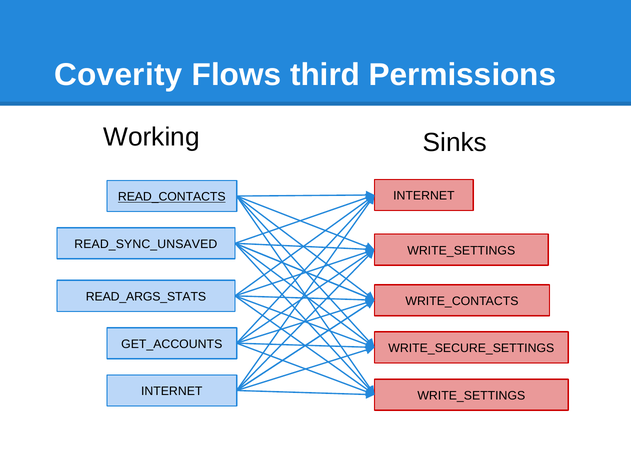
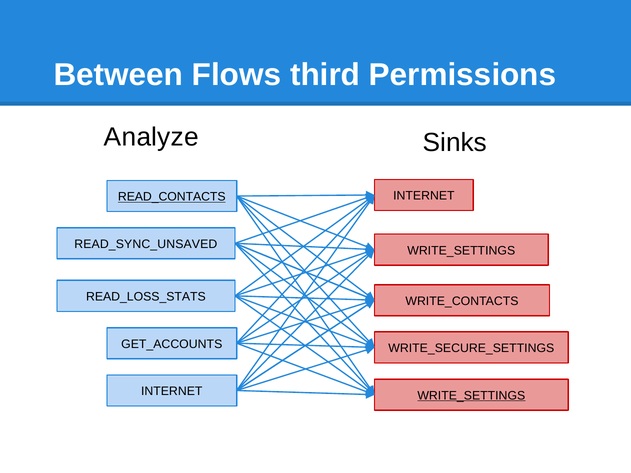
Coverity: Coverity -> Between (118, 75)
Working: Working -> Analyze (151, 137)
READ_ARGS_STATS: READ_ARGS_STATS -> READ_LOSS_STATS (146, 297)
WRITE_SETTINGS underline: none -> present (471, 396)
